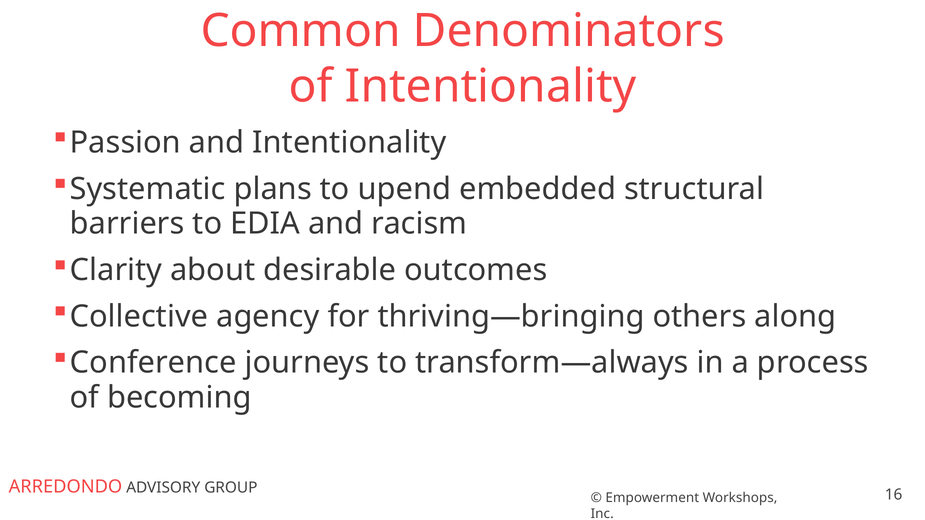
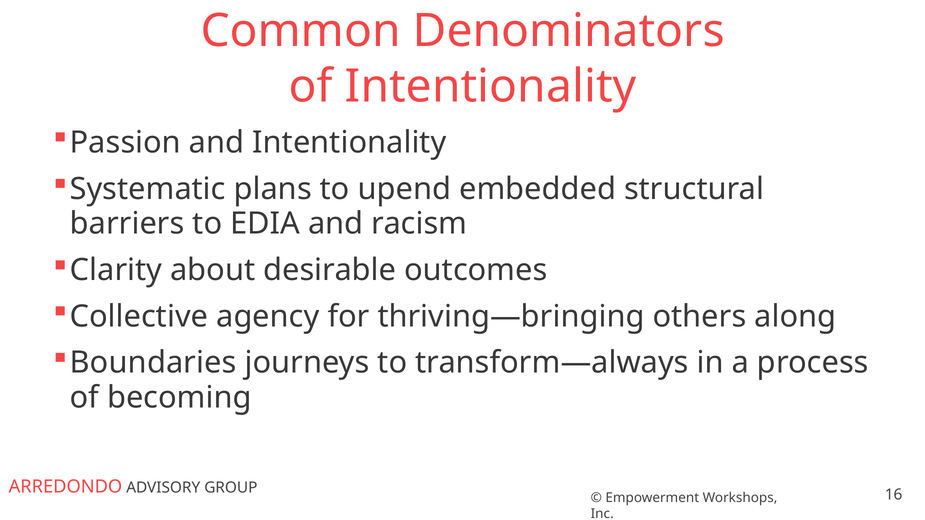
Conference: Conference -> Boundaries (153, 363)
